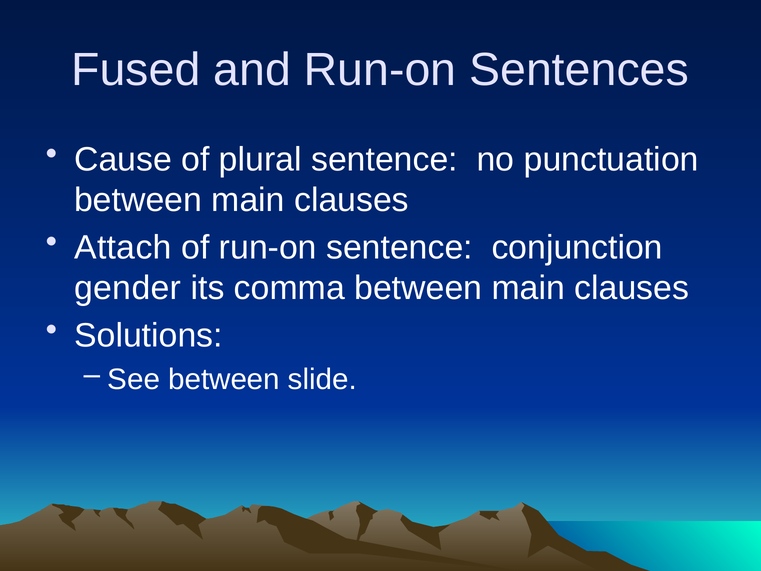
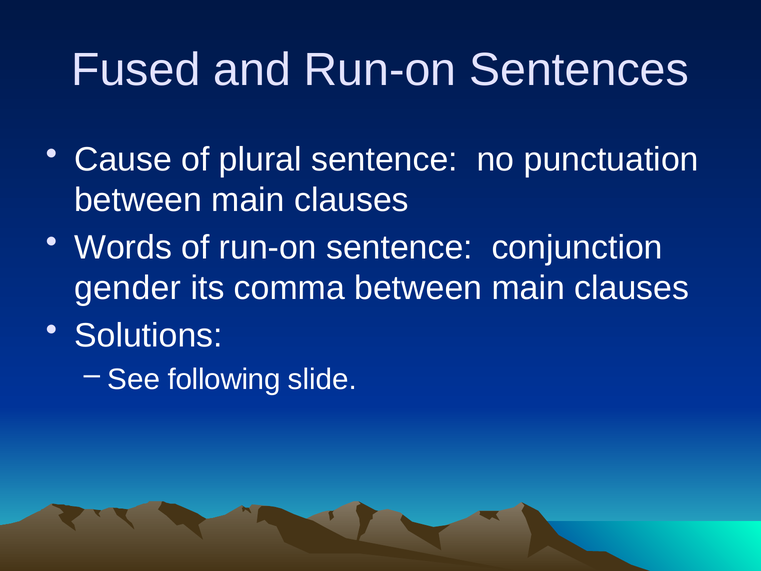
Attach: Attach -> Words (123, 248)
See between: between -> following (224, 379)
